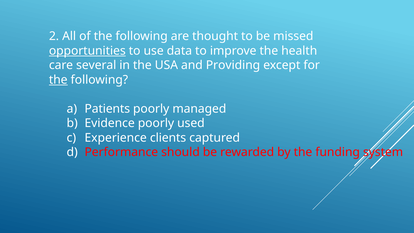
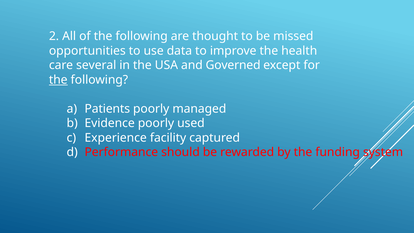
opportunities underline: present -> none (87, 51)
Providing: Providing -> Governed (233, 65)
clients: clients -> facility (168, 138)
